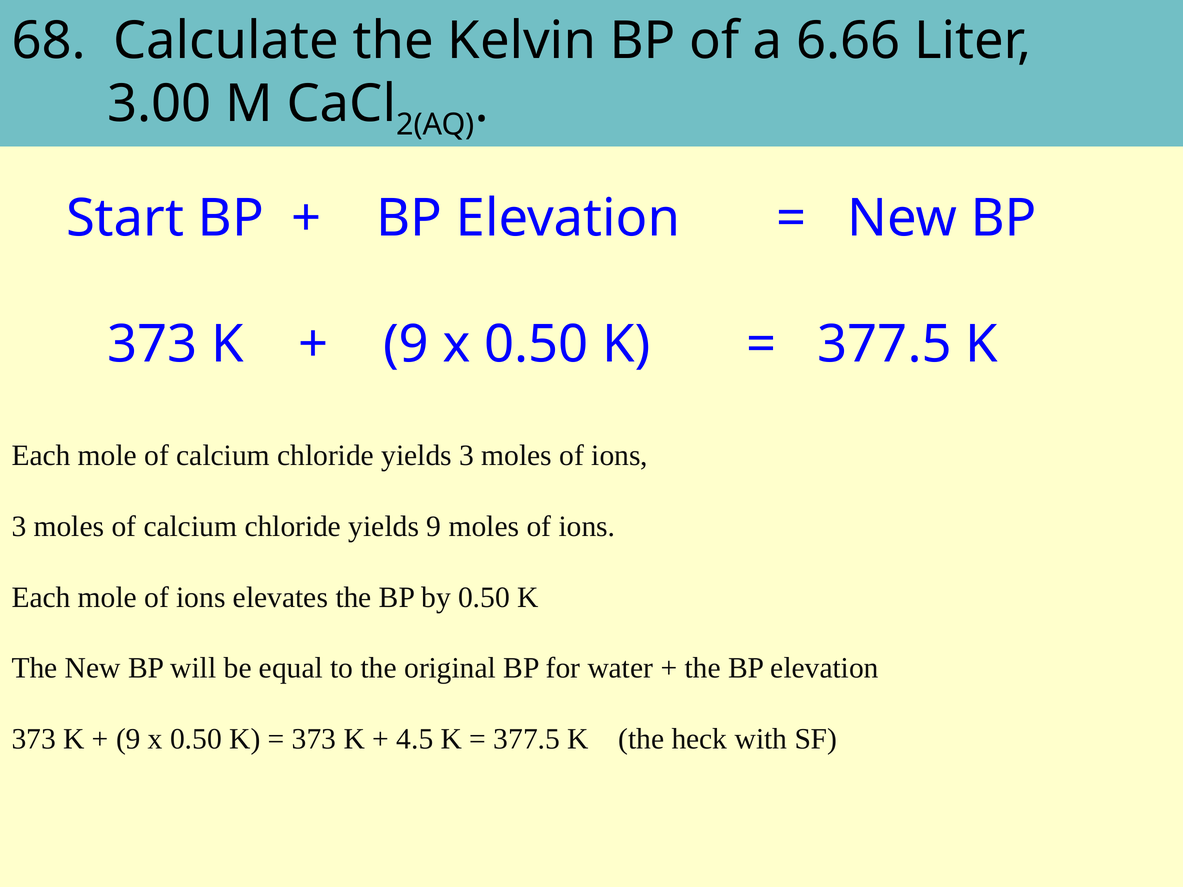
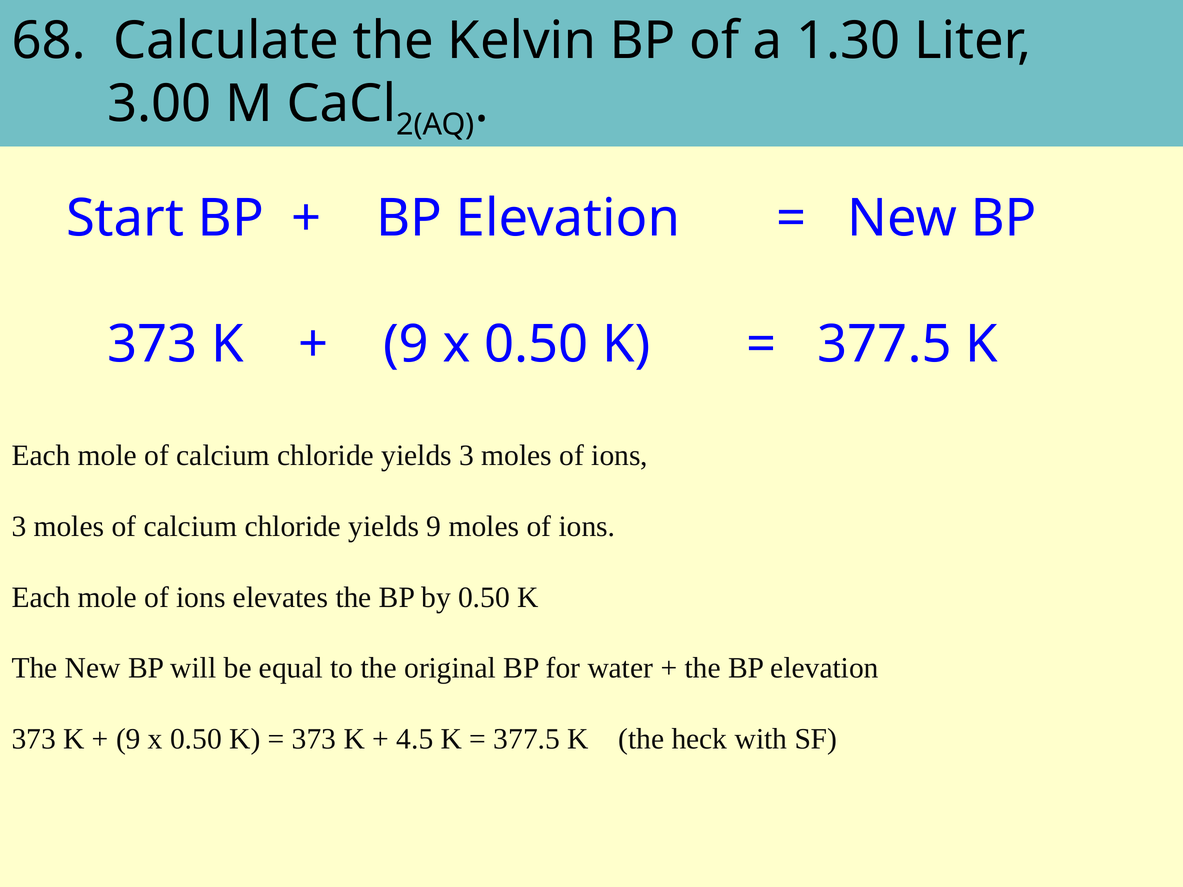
6.66: 6.66 -> 1.30 (848, 41)
